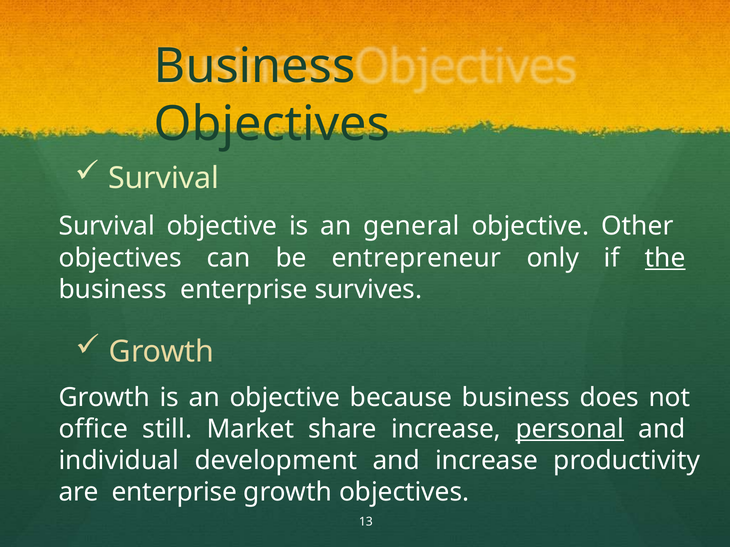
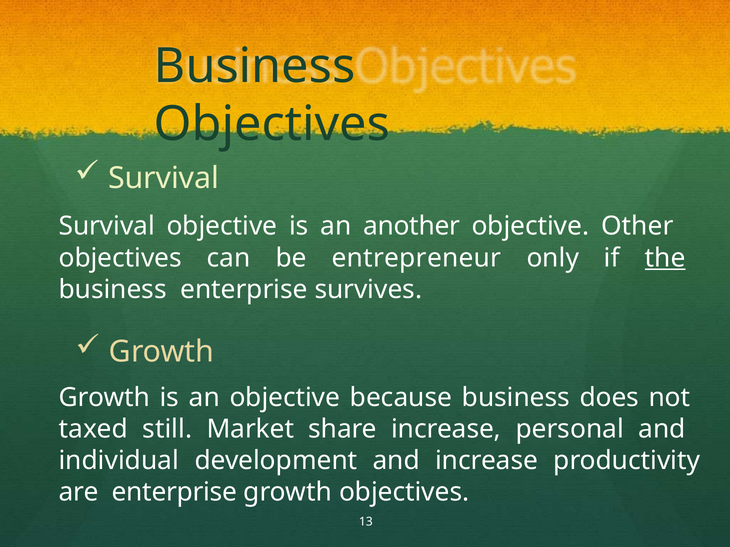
general: general -> another (412, 227)
office: office -> taxed (93, 429)
personal underline: present -> none (570, 429)
